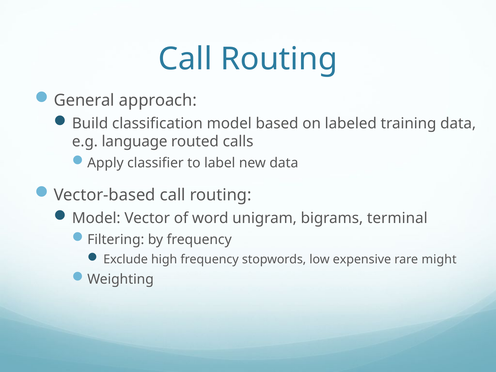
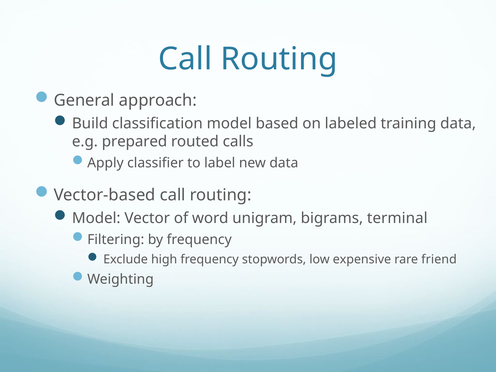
language: language -> prepared (134, 142)
might: might -> friend (439, 259)
